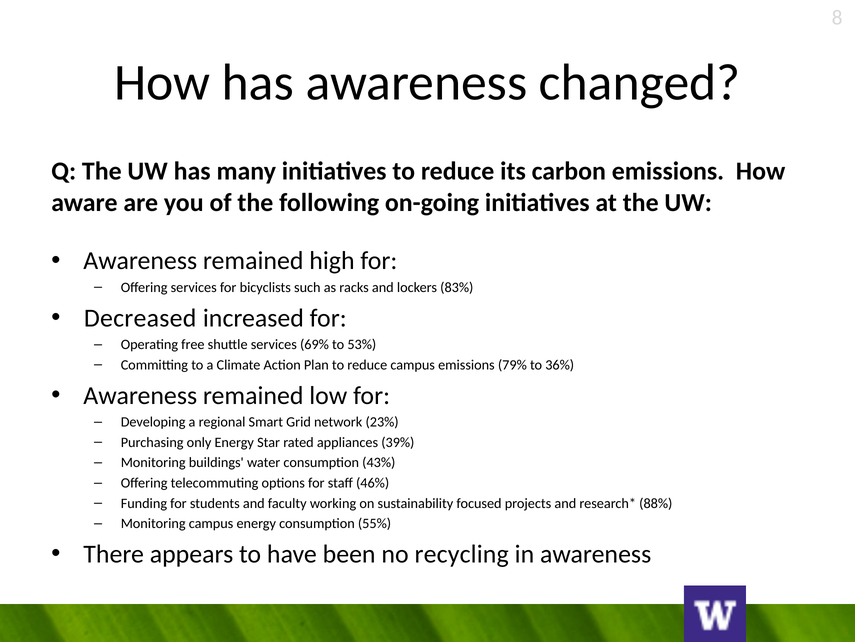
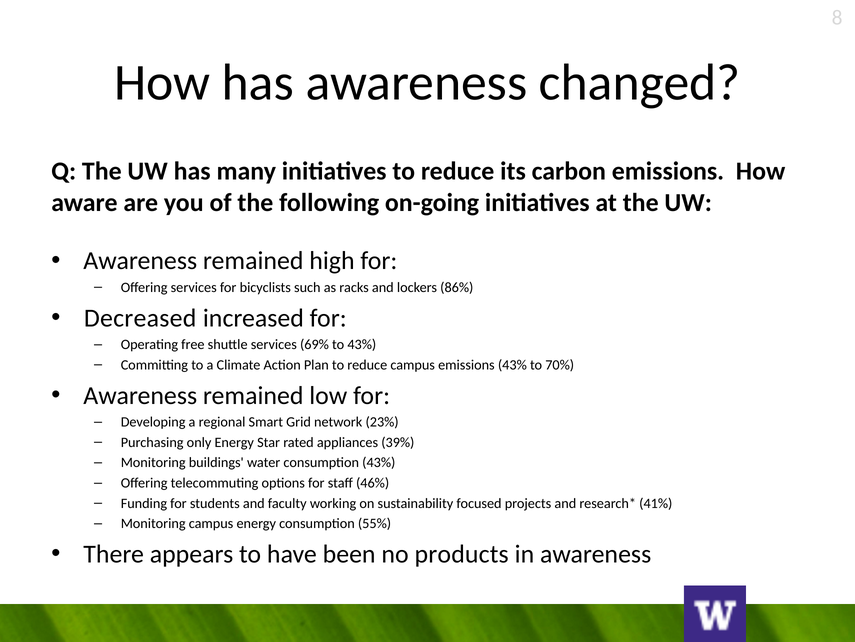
83%: 83% -> 86% (457, 287)
to 53%: 53% -> 43% (362, 344)
emissions 79%: 79% -> 43% (512, 364)
36%: 36% -> 70% (560, 364)
88%: 88% -> 41% (656, 503)
recycling: recycling -> products (462, 554)
